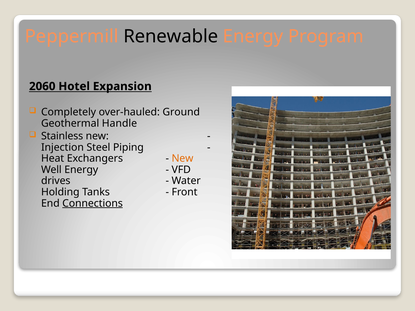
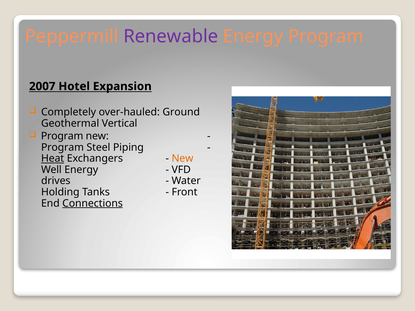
Renewable colour: black -> purple (171, 37)
2060: 2060 -> 2007 (42, 86)
Handle: Handle -> Vertical (120, 124)
Stainless: Stainless -> Program (62, 136)
Injection: Injection -> Program (62, 147)
Heat underline: none -> present (53, 159)
